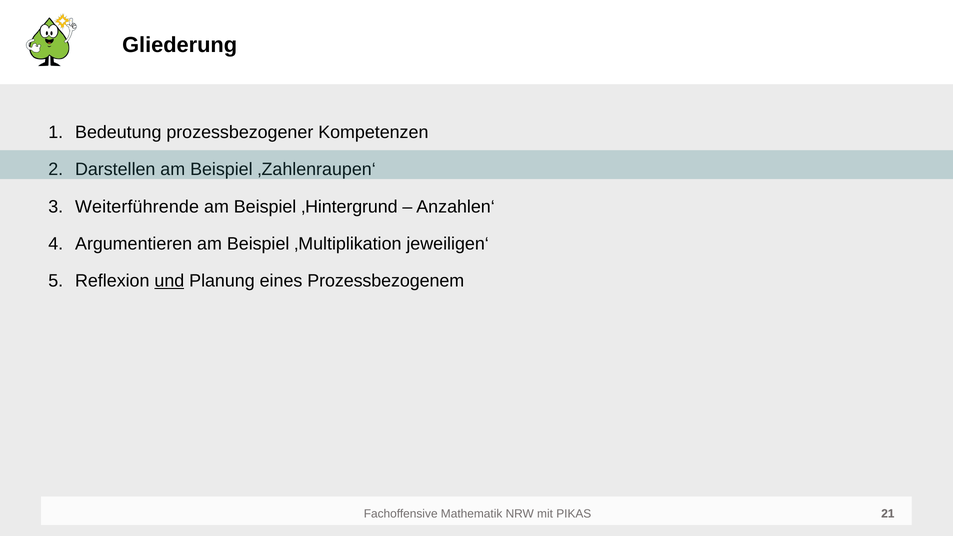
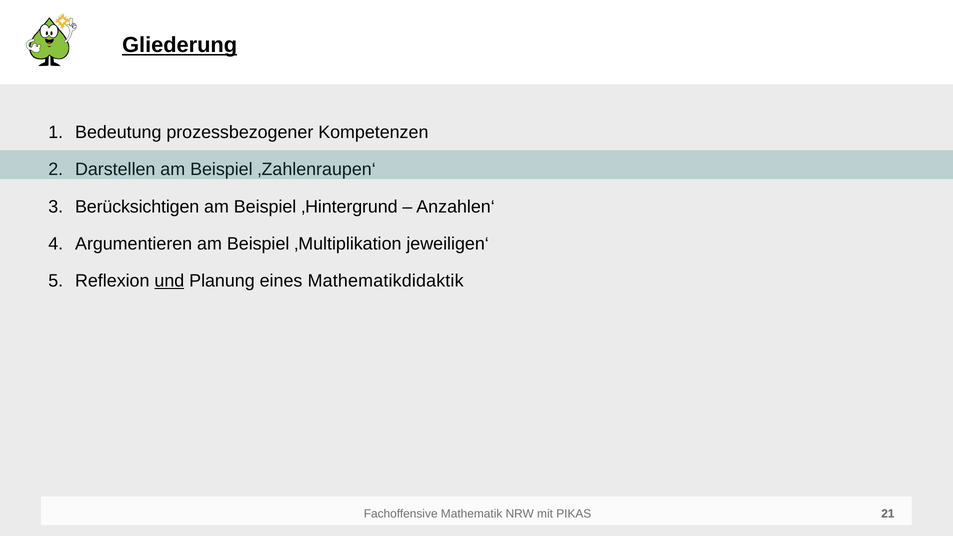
Gliederung underline: none -> present (180, 45)
Weiterführende: Weiterführende -> Berücksichtigen (137, 207)
Prozessbezogenem: Prozessbezogenem -> Mathematikdidaktik (386, 281)
